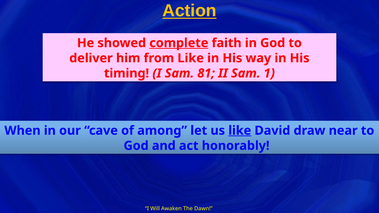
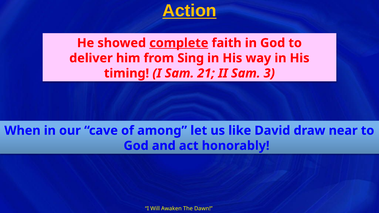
from Like: Like -> Sing (191, 58)
81: 81 -> 21 (206, 73)
1: 1 -> 3 (269, 73)
like underline: present -> none (240, 131)
